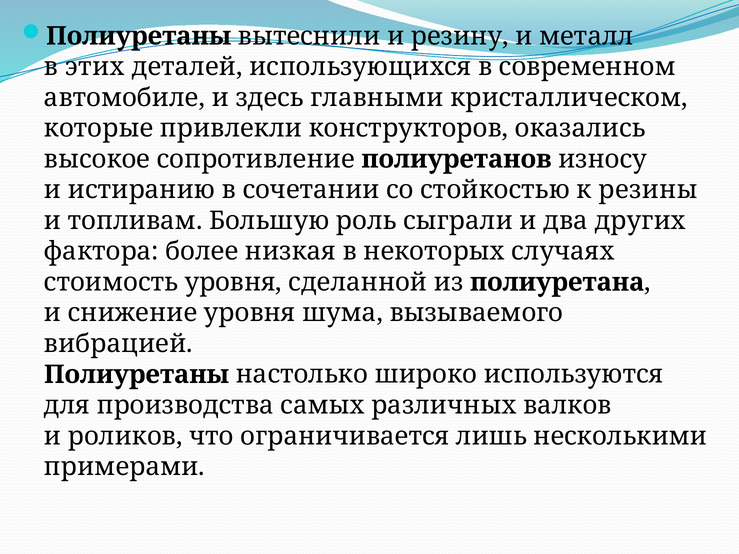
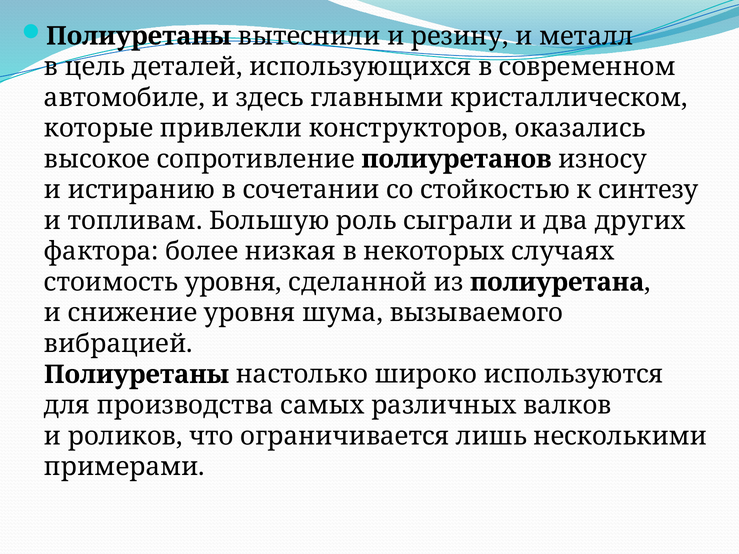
этих: этих -> цель (95, 67)
резины: резины -> синтезу (648, 190)
